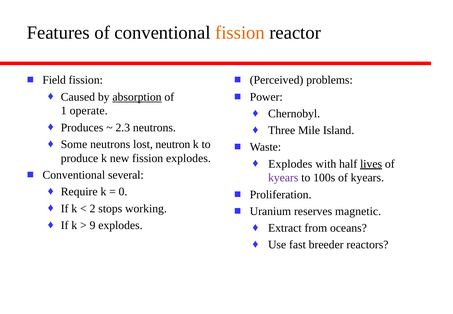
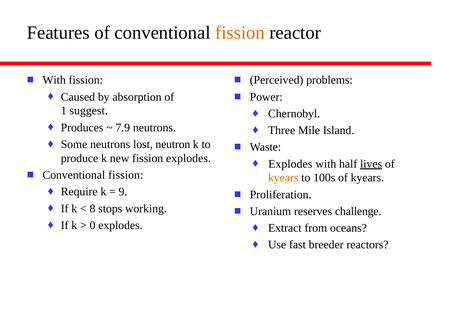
Field: Field -> With (54, 80)
absorption underline: present -> none (137, 97)
operate: operate -> suggest (89, 111)
2.3: 2.3 -> 7.9 (123, 127)
several: several -> fission (126, 175)
kyears colour: purple -> orange (283, 178)
0: 0 -> 9 (123, 192)
2: 2 -> 8 (93, 208)
magnetic: magnetic -> challenge (358, 211)
9: 9 -> 0 (93, 225)
